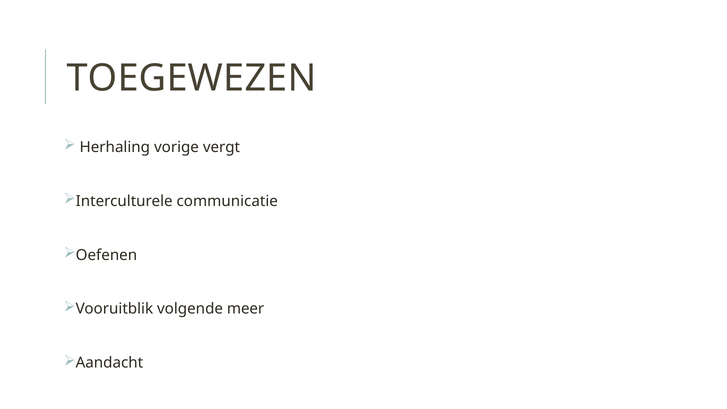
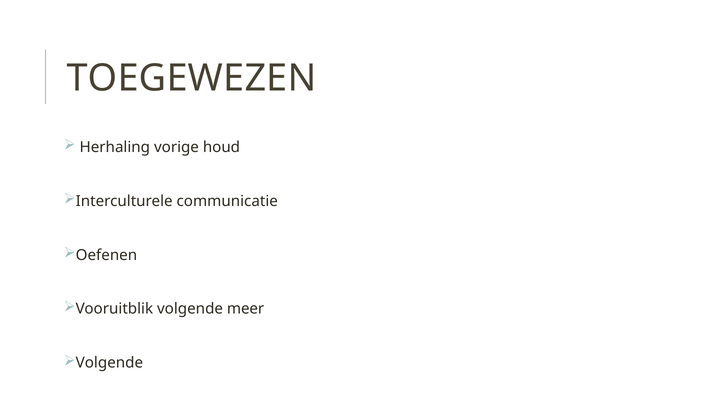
vergt: vergt -> houd (221, 147)
Aandacht: Aandacht -> Volgende (109, 363)
